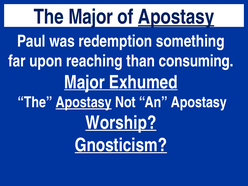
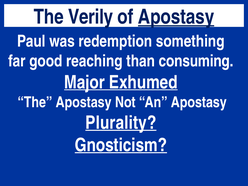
The Major: Major -> Verily (91, 17)
upon: upon -> good (46, 61)
Apostasy underline: present -> none (84, 102)
Worship: Worship -> Plurality (121, 123)
